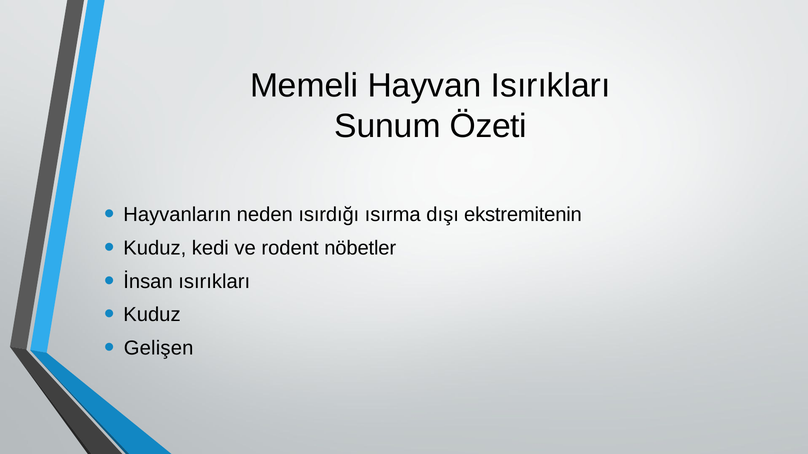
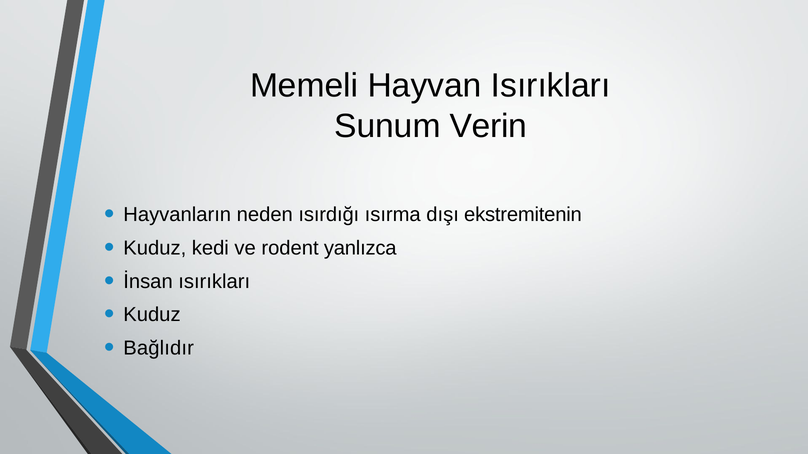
Özeti: Özeti -> Verin (488, 126)
nöbetler: nöbetler -> yanlızca (360, 248)
Gelişen: Gelişen -> Bağlıdır (159, 348)
